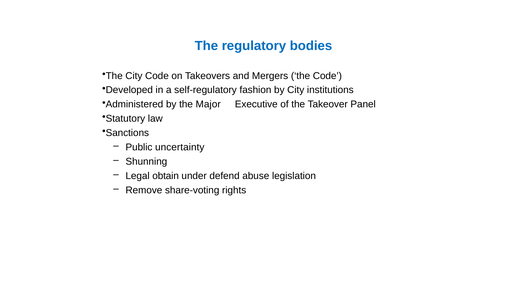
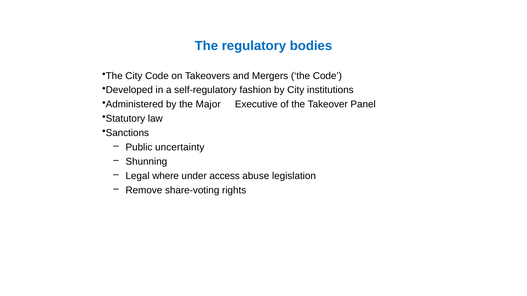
obtain: obtain -> where (166, 176)
defend: defend -> access (225, 176)
